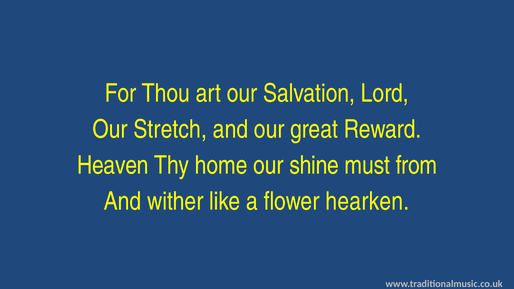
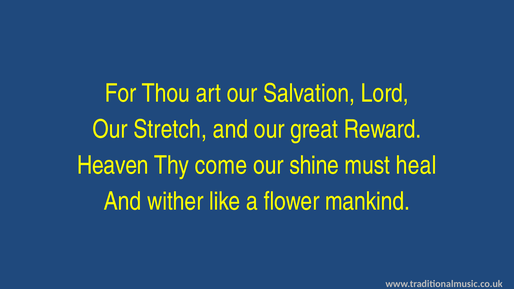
home: home -> come (221, 165)
from: from -> heal (416, 165)
hearken: hearken -> mankind (368, 201)
